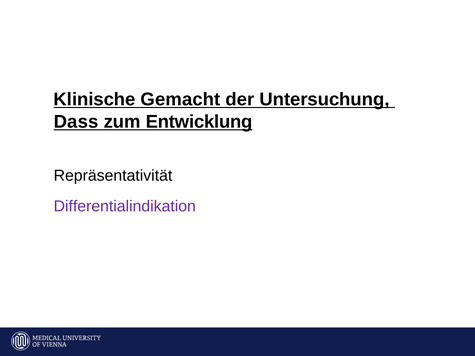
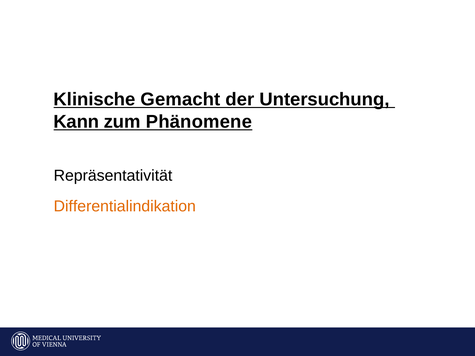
Dass: Dass -> Kann (76, 122)
Entwicklung: Entwicklung -> Phänomene (199, 122)
Differentialindikation colour: purple -> orange (125, 206)
